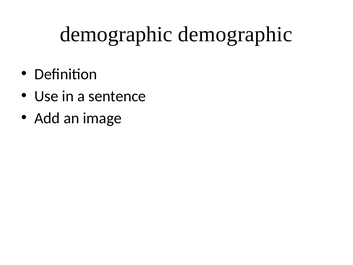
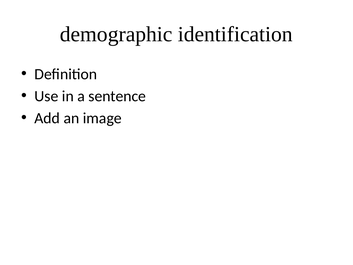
demographic demographic: demographic -> identification (235, 34)
